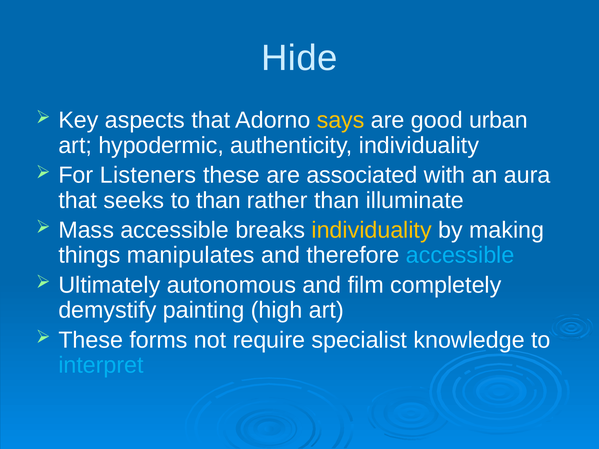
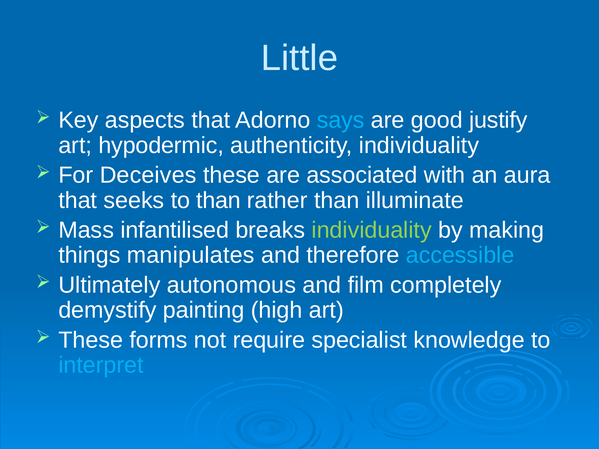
Hide: Hide -> Little (299, 58)
says colour: yellow -> light blue (341, 120)
urban: urban -> justify (498, 120)
Listeners: Listeners -> Deceives (148, 175)
Mass accessible: accessible -> infantilised (175, 230)
individuality colour: yellow -> light green (372, 230)
